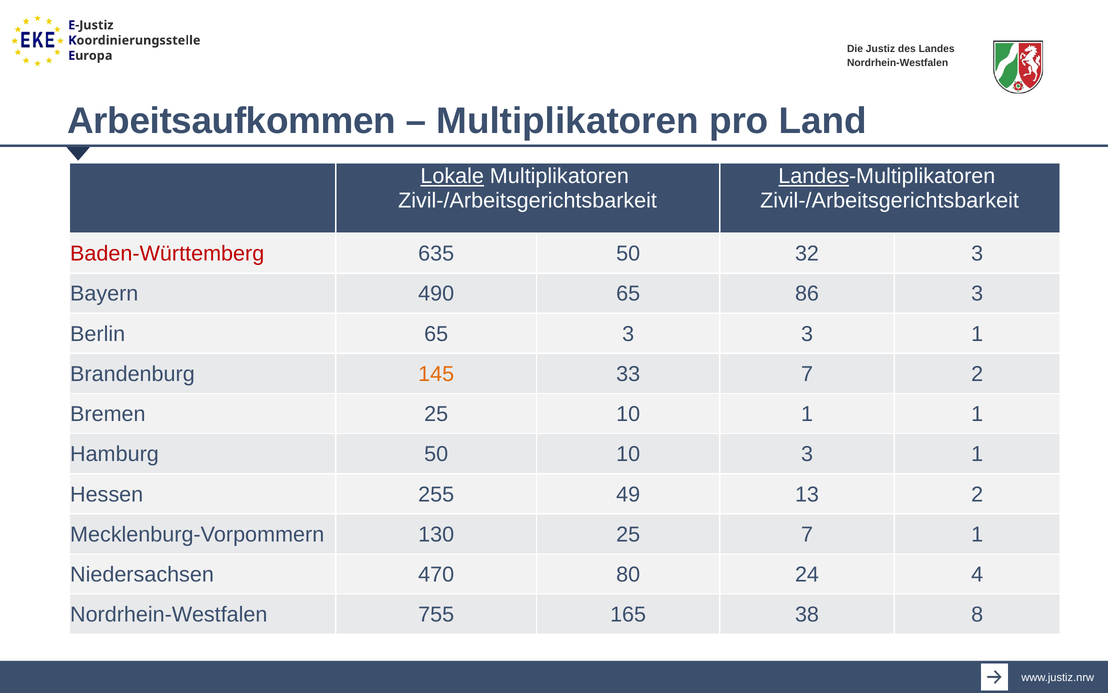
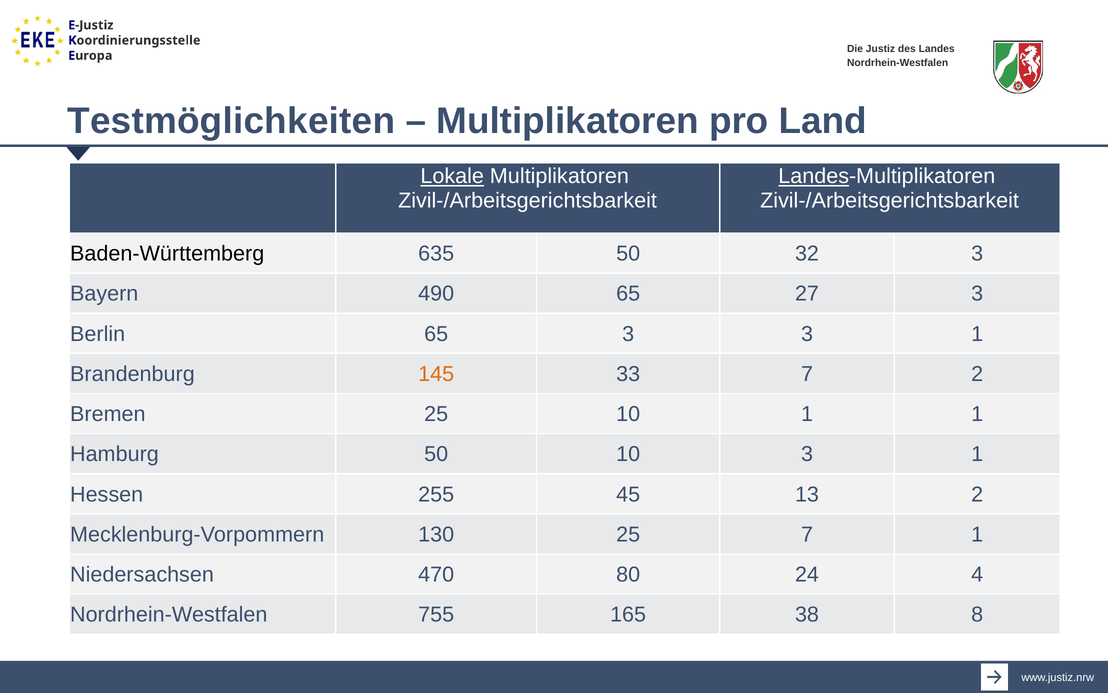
Arbeitsaufkommen: Arbeitsaufkommen -> Testmöglichkeiten (231, 121)
Baden-Württemberg colour: red -> black (167, 254)
86: 86 -> 27 (807, 294)
49: 49 -> 45 (628, 494)
